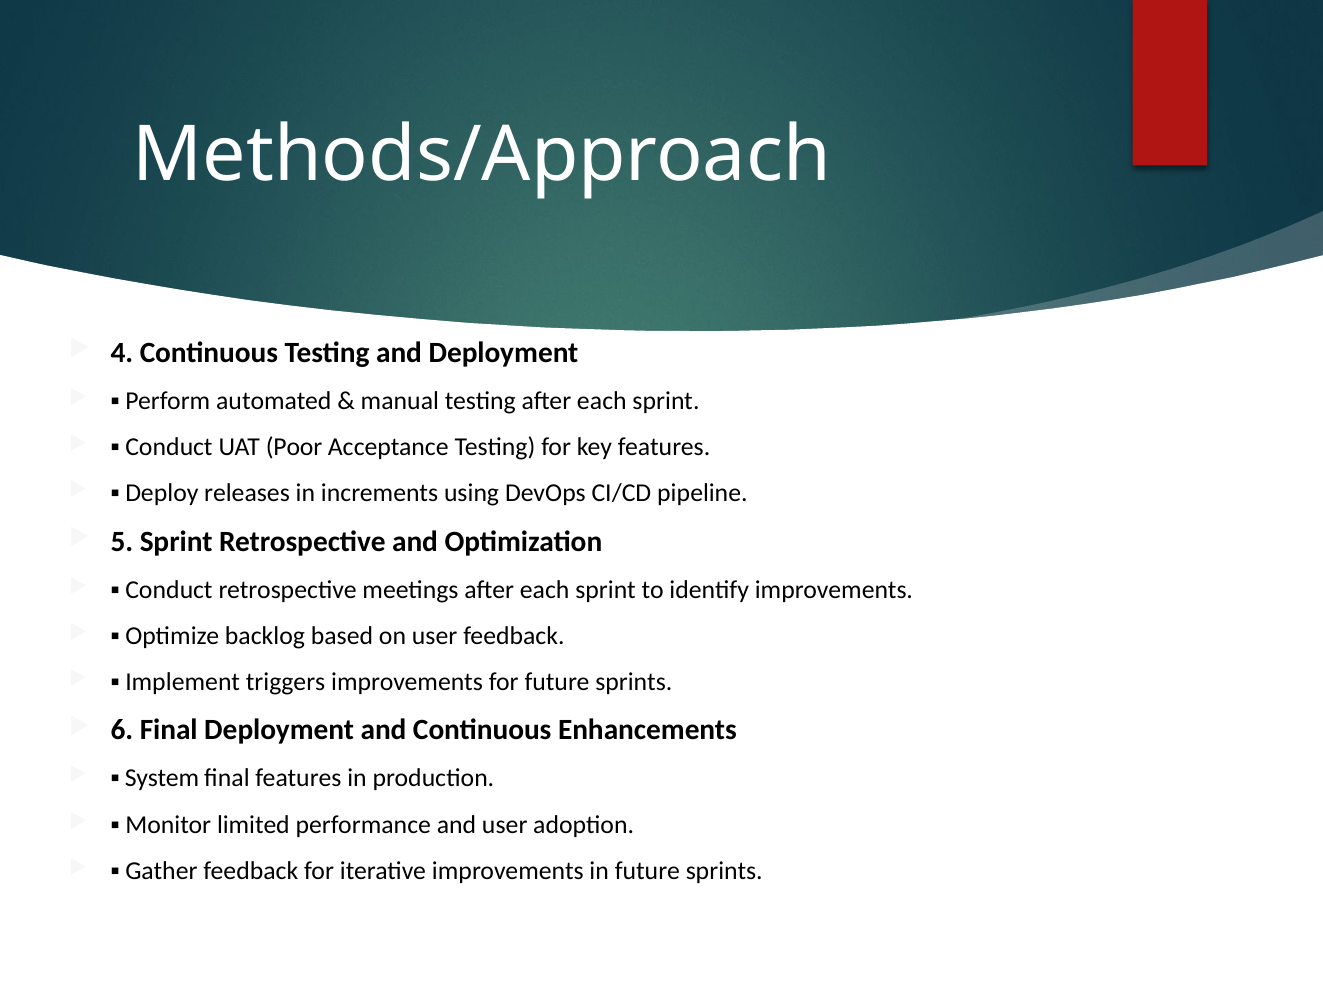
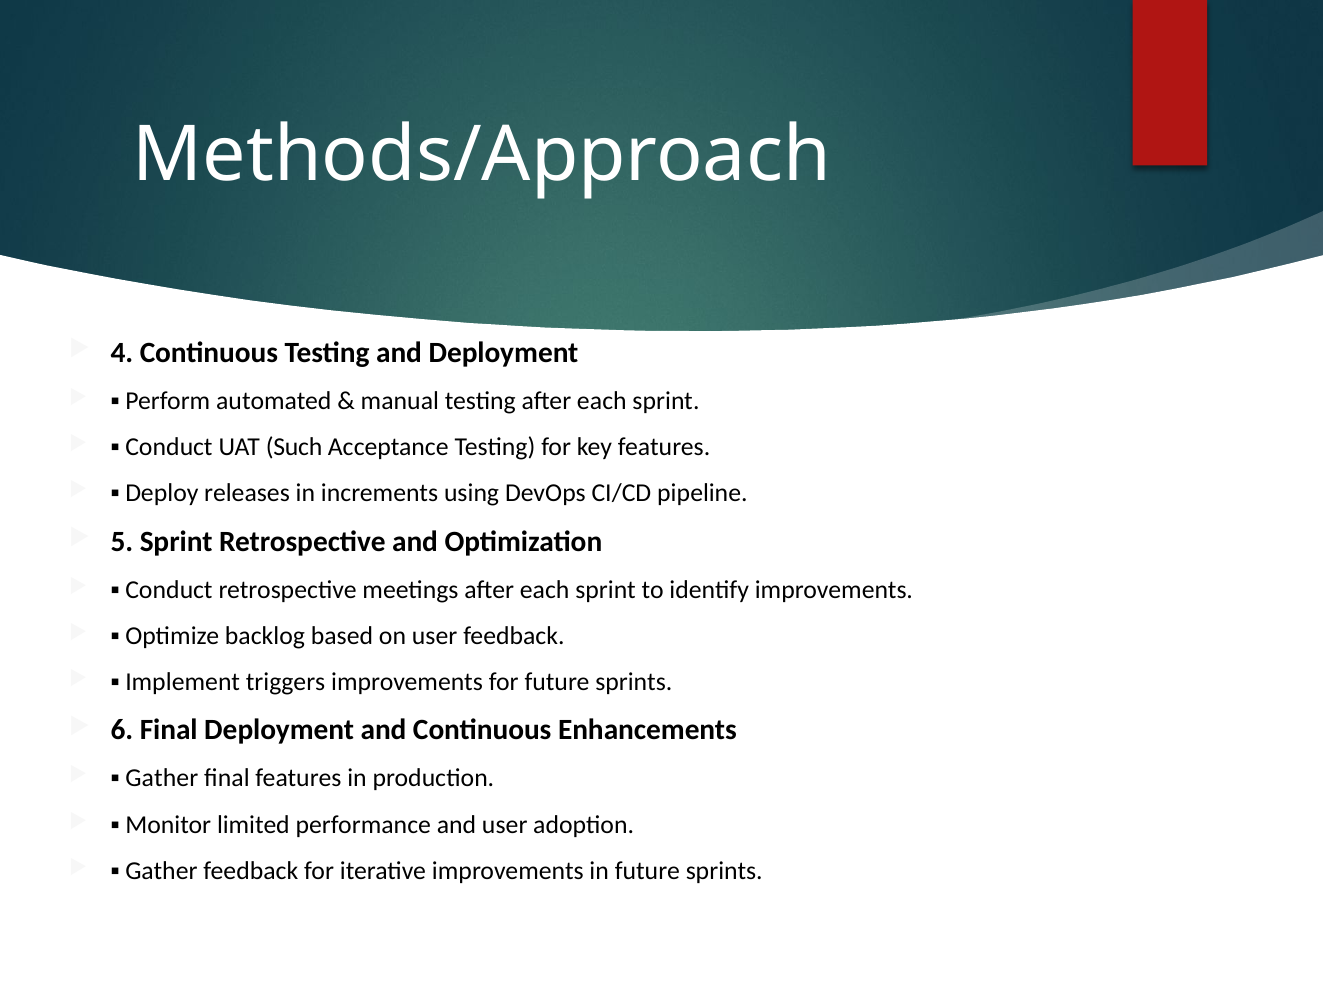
Poor: Poor -> Such (294, 447)
System: System -> Gather (162, 779)
